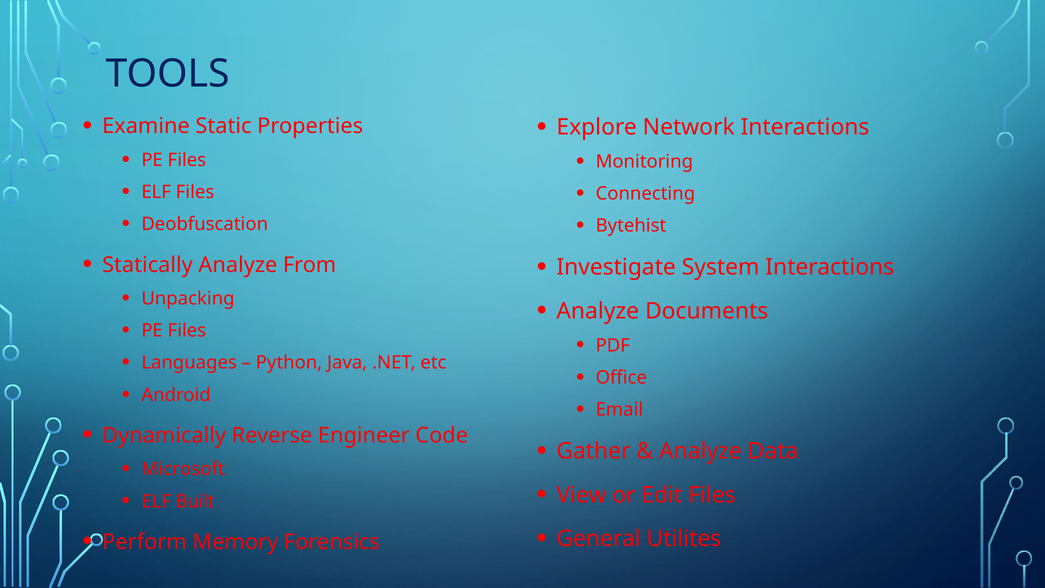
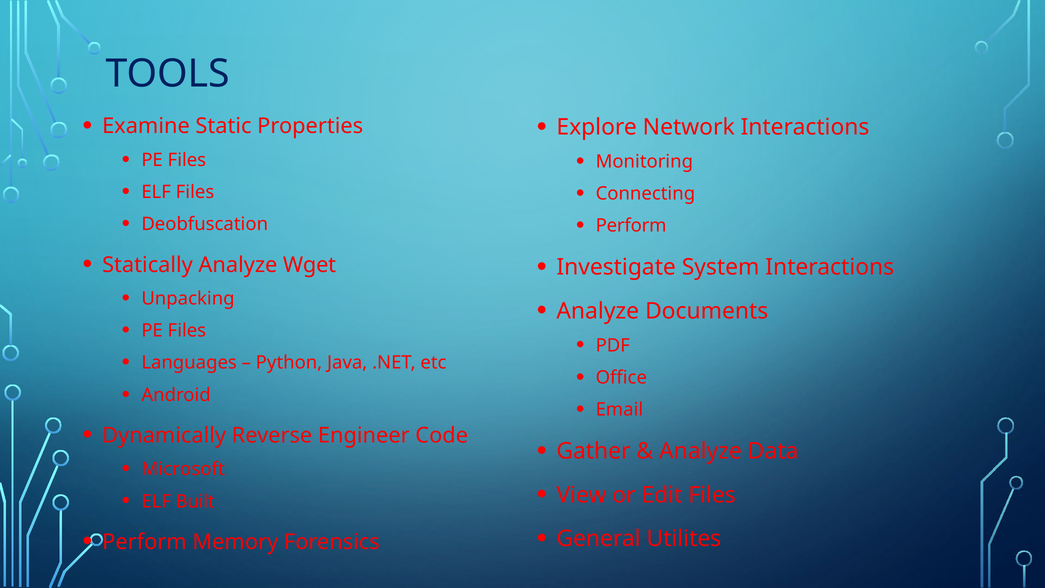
Bytehist: Bytehist -> Perform (631, 226)
From: From -> Wget (310, 265)
